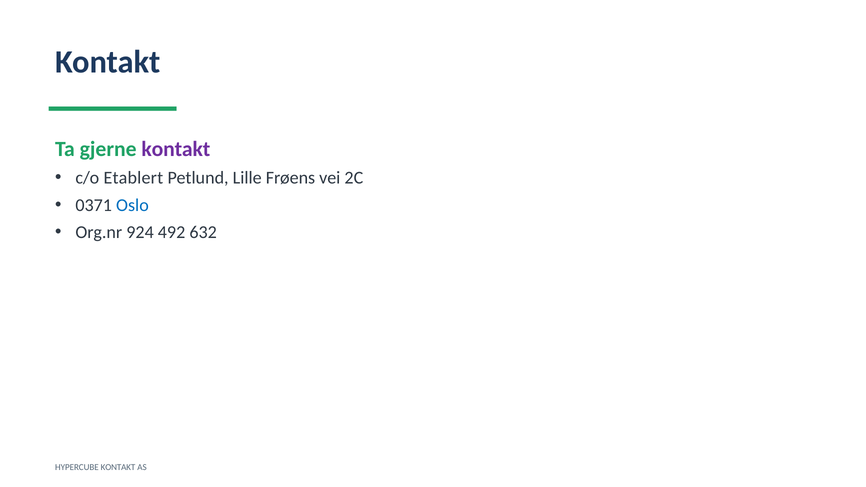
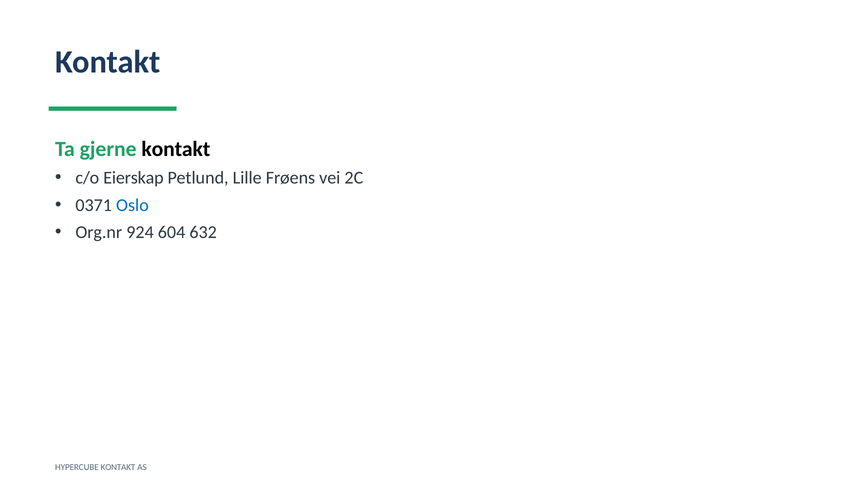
kontakt colour: purple -> black (176, 149)
Etablert: Etablert -> Eierskap (134, 178)
492: 492 -> 604 (172, 232)
